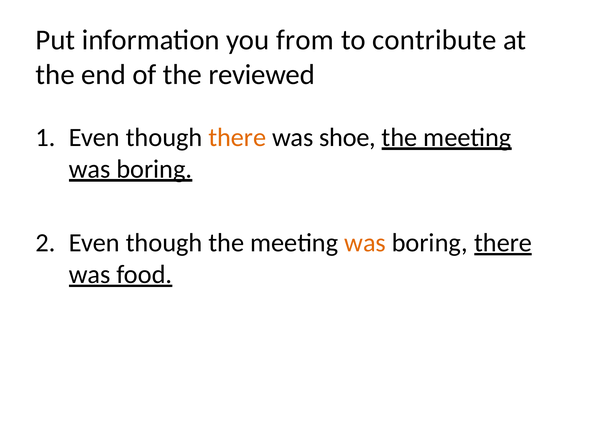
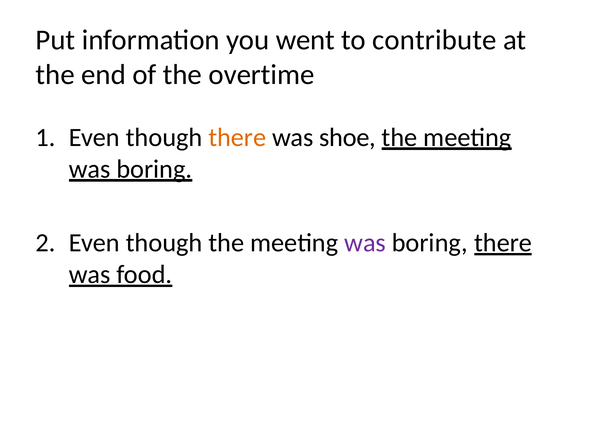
from: from -> went (305, 40)
reviewed: reviewed -> overtime (262, 75)
was colour: orange -> purple (365, 243)
